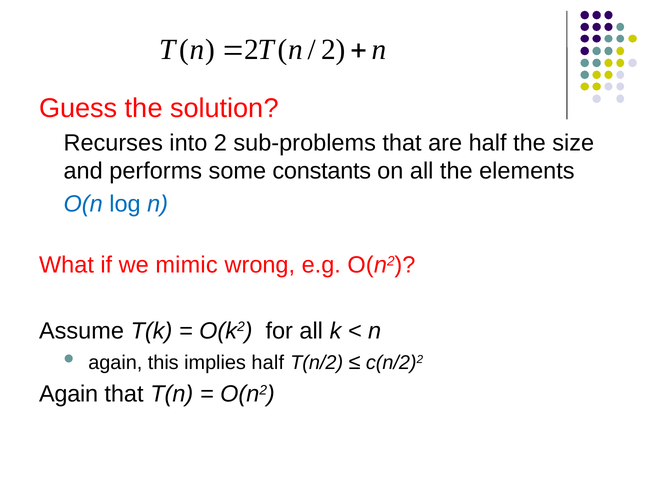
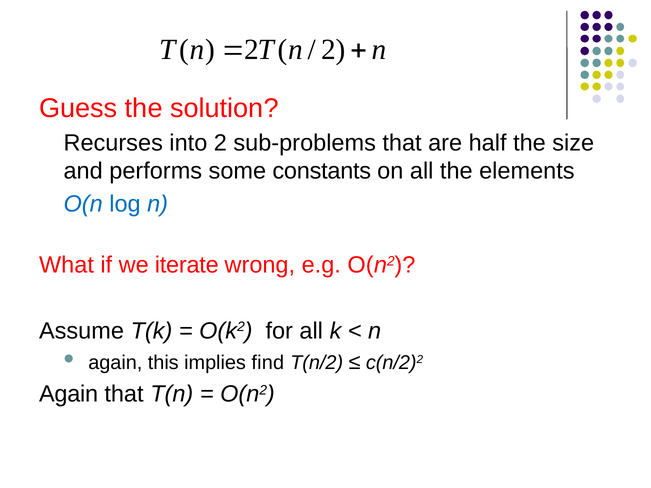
mimic: mimic -> iterate (187, 265)
implies half: half -> find (268, 363)
